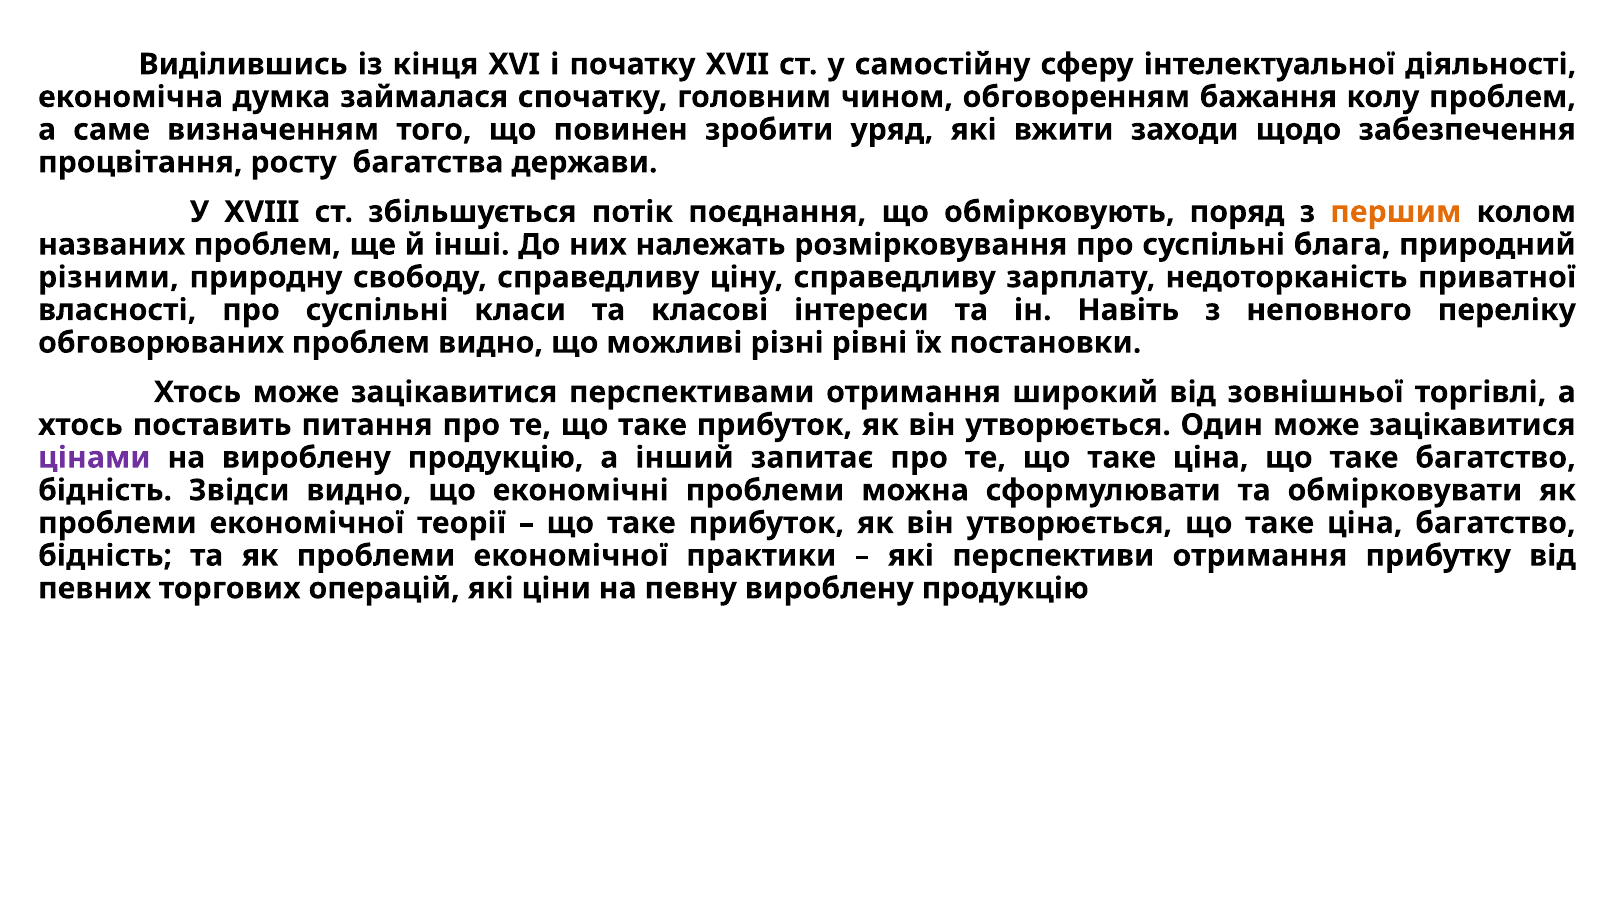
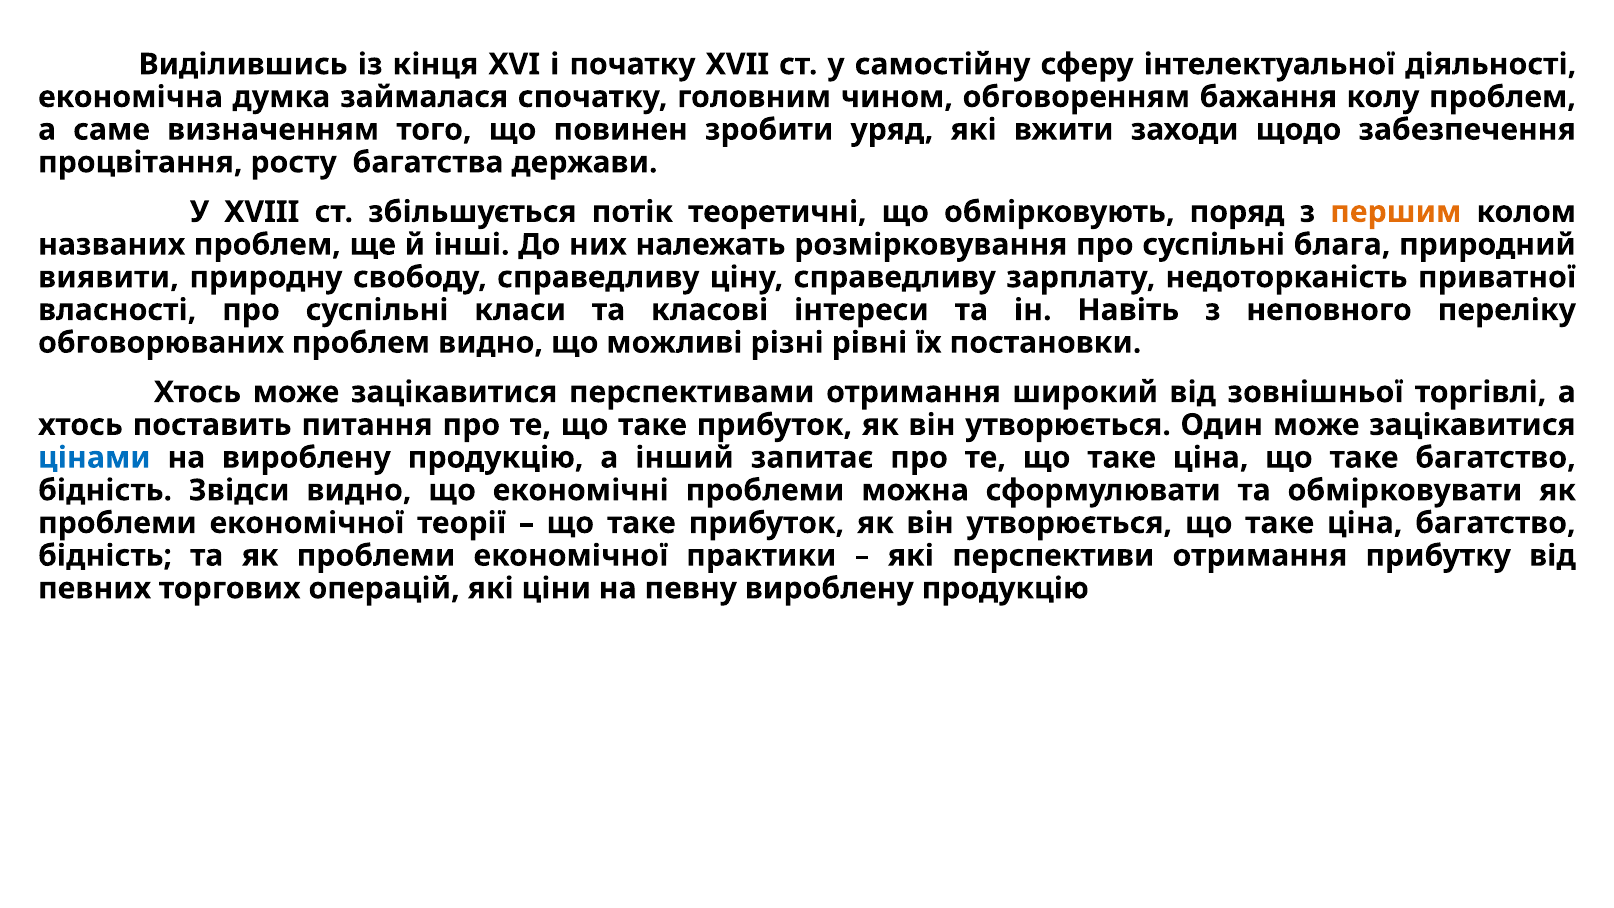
поєднання: поєднання -> теоретичні (777, 212)
різними: різними -> виявити (108, 277)
цінами colour: purple -> blue (94, 458)
